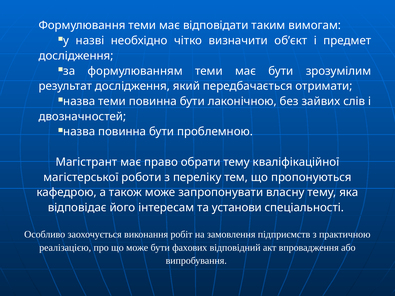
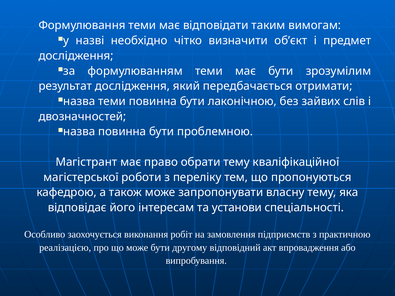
фахових: фахових -> другому (190, 248)
